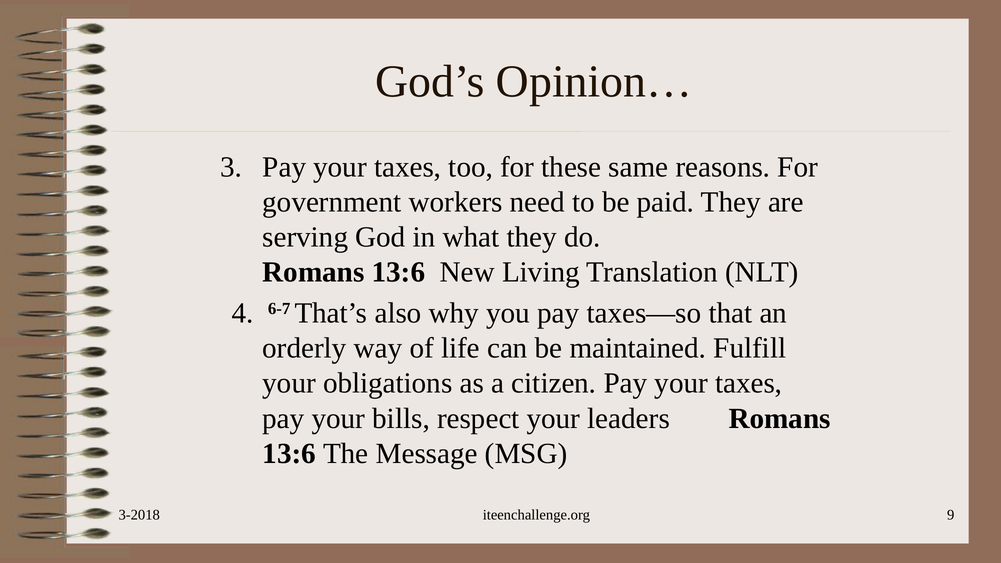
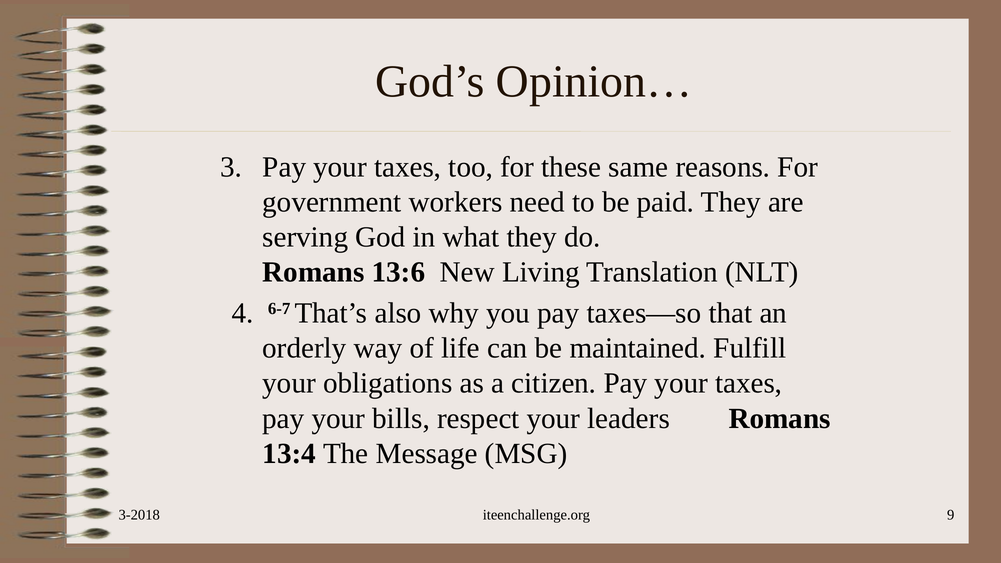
13:6: 13:6 -> 13:4 (289, 453)
